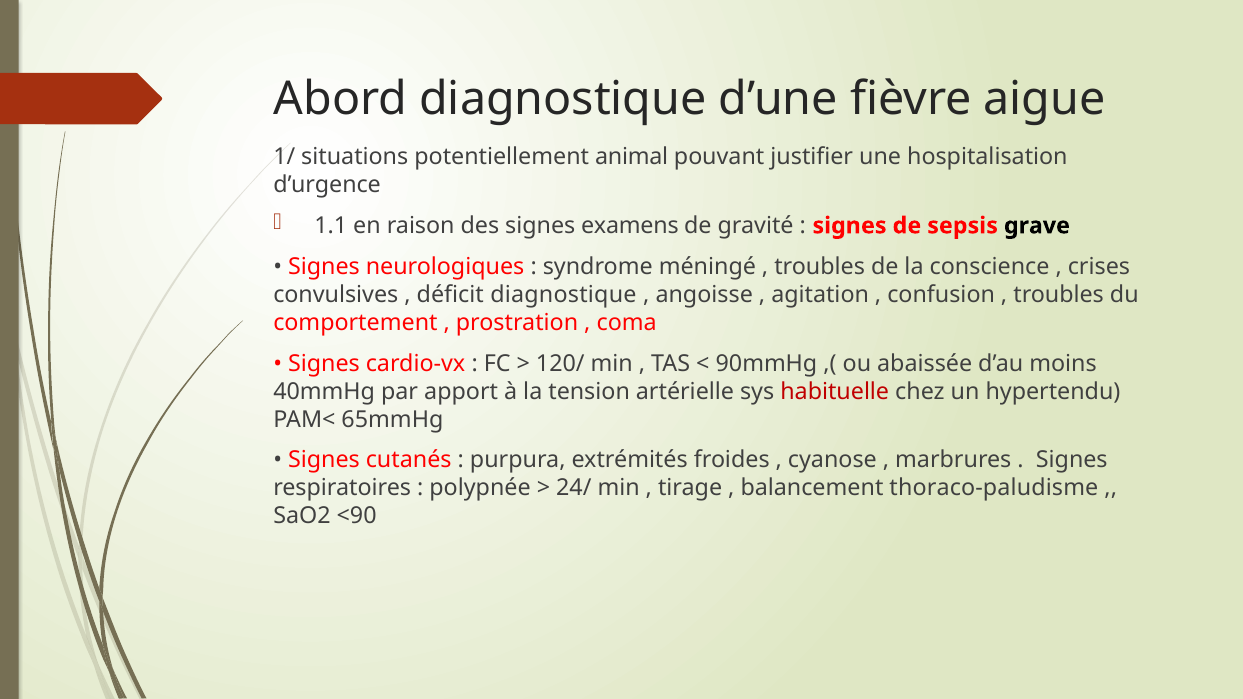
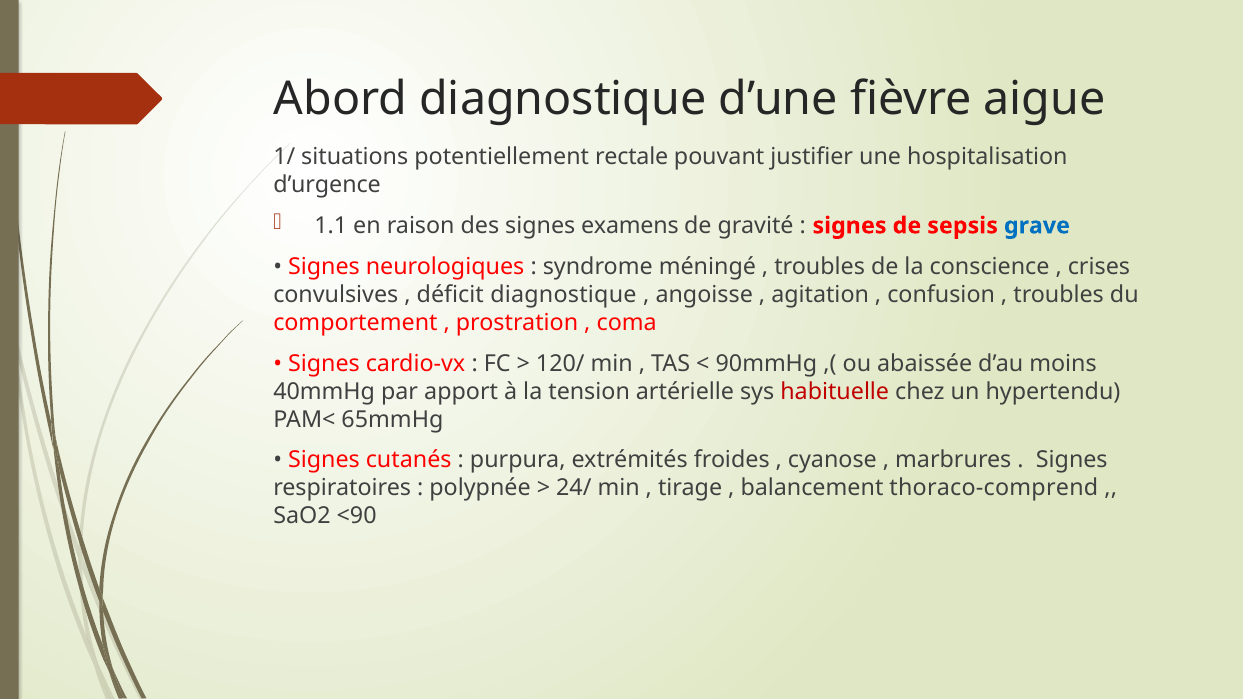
animal: animal -> rectale (632, 157)
grave colour: black -> blue (1037, 226)
thoraco-paludisme: thoraco-paludisme -> thoraco-comprend (994, 488)
